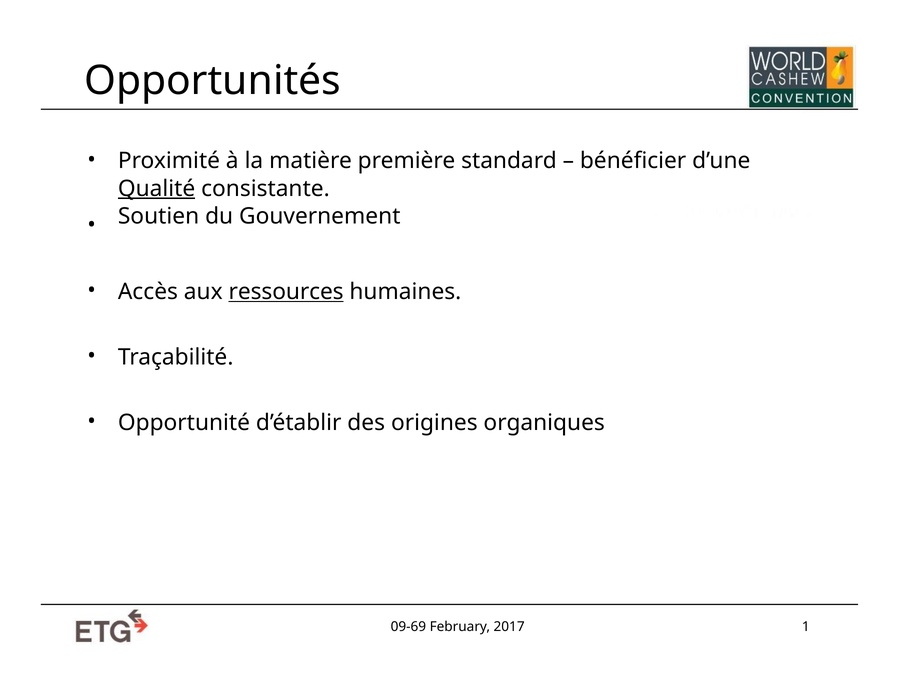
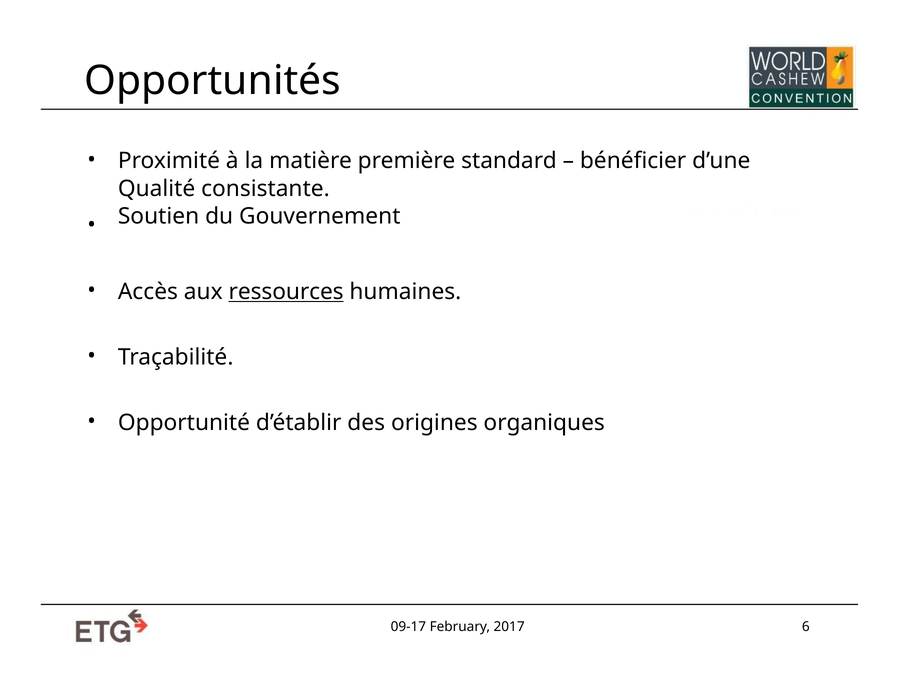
Qualité underline: present -> none (157, 189)
09-69: 09-69 -> 09-17 (408, 626)
1: 1 -> 6 (806, 626)
